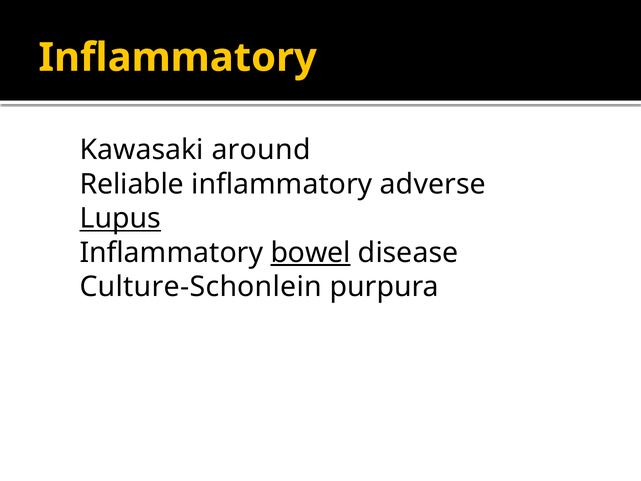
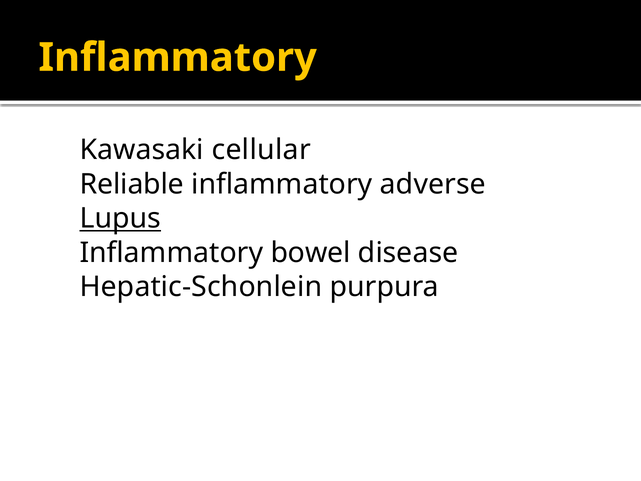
around: around -> cellular (261, 150)
bowel underline: present -> none (311, 253)
Culture-Schonlein: Culture-Schonlein -> Hepatic-Schonlein (201, 287)
